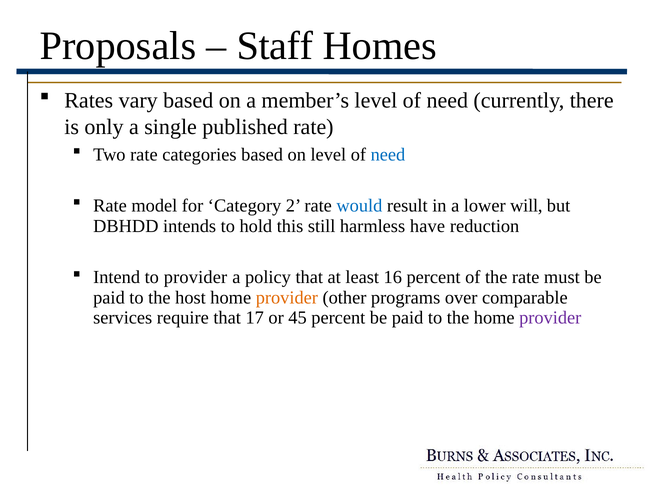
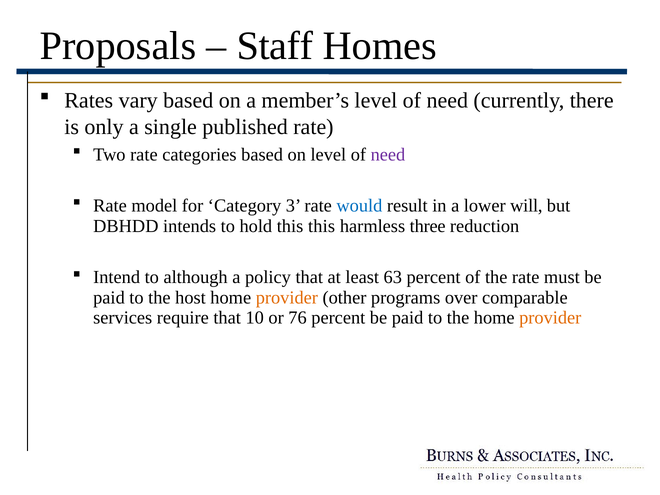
need colour: blue -> purple (388, 155)
2: 2 -> 3 (293, 206)
this still: still -> this (322, 226)
have: have -> three (428, 226)
to provider: provider -> although (196, 277)
16: 16 -> 63 (393, 277)
17: 17 -> 10 (255, 318)
45: 45 -> 76 (298, 318)
provider colour: purple -> orange (550, 318)
